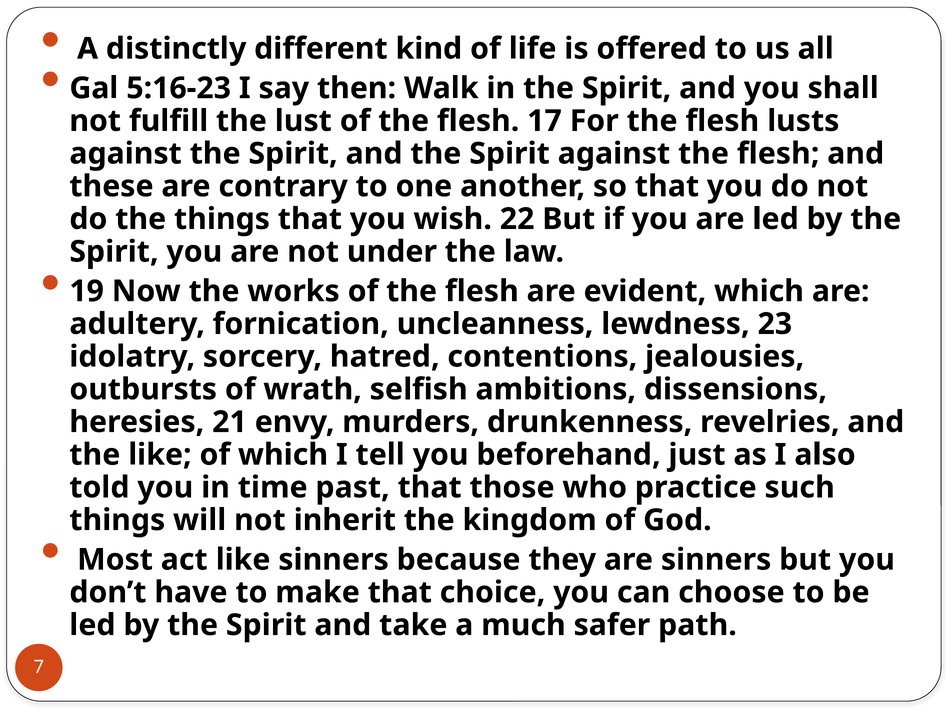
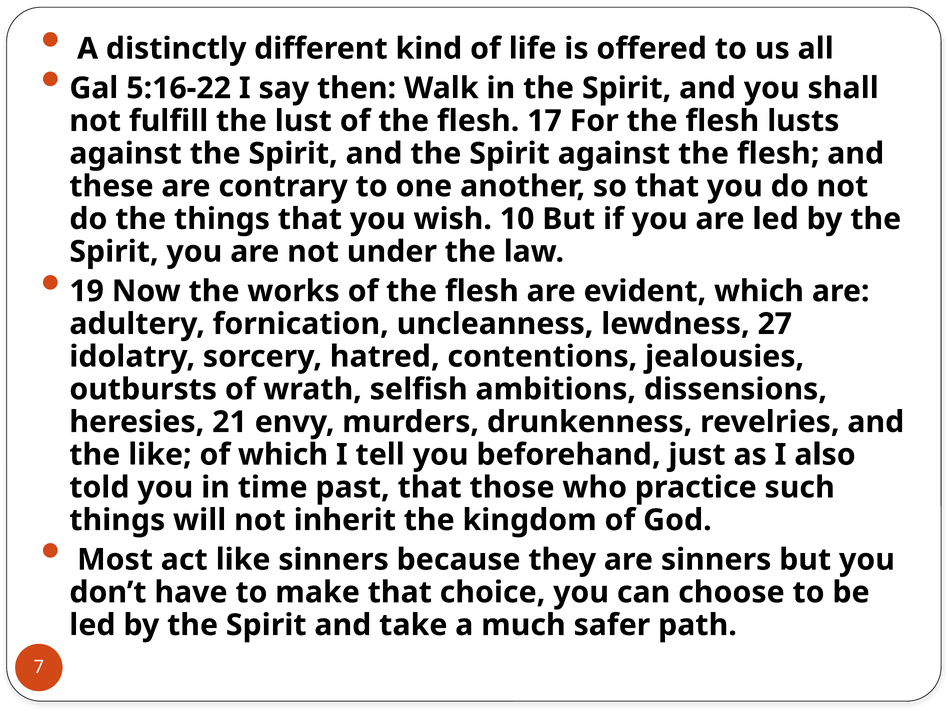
5:16-23: 5:16-23 -> 5:16-22 (179, 88)
22: 22 -> 10 (517, 219)
23: 23 -> 27 (775, 324)
